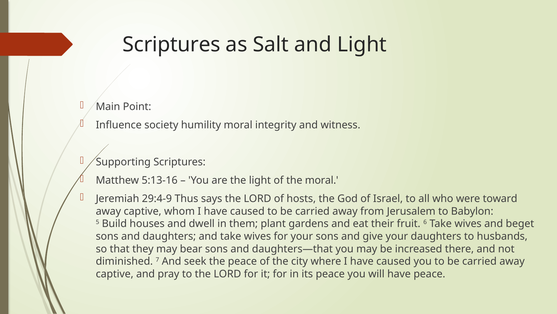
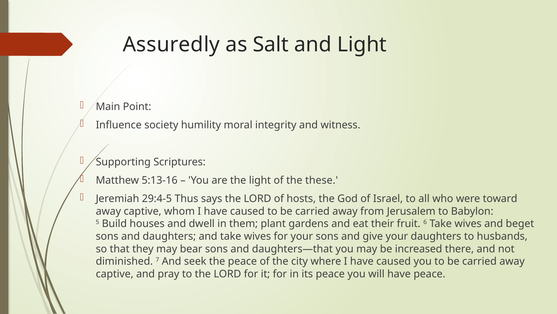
Scriptures: Scriptures -> Assuredly (171, 45)
the moral: moral -> these (322, 180)
29:4-9: 29:4-9 -> 29:4-5 (157, 198)
